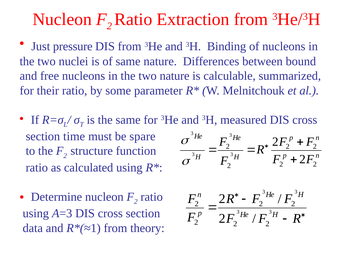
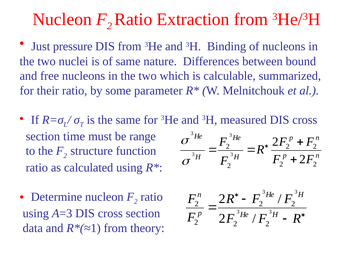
two nature: nature -> which (175, 76)
spare: spare -> range (143, 136)
